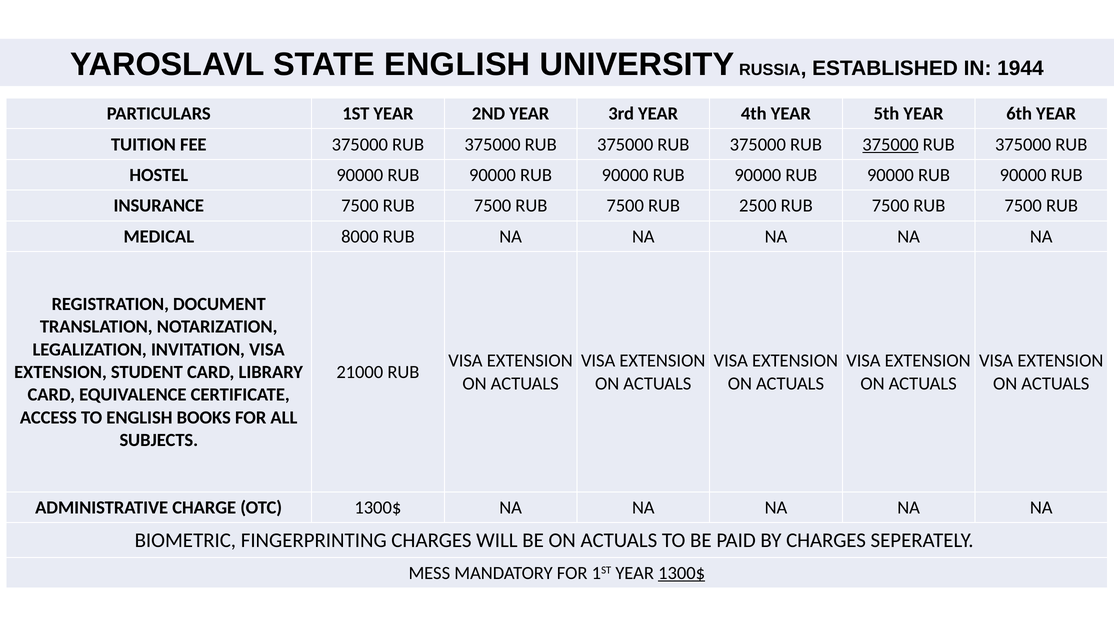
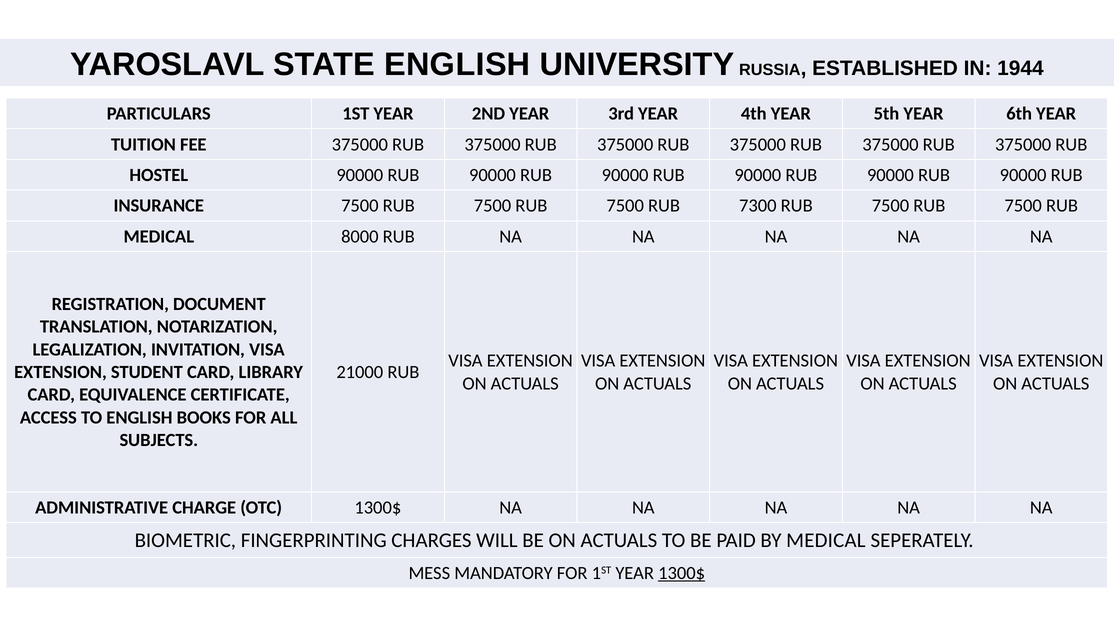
375000 underline: present -> none (890, 144)
2500: 2500 -> 7300 (758, 206)
BY CHARGES: CHARGES -> MEDICAL (826, 540)
